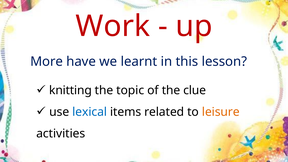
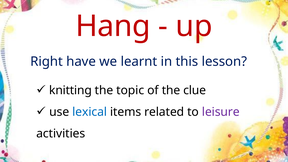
Work: Work -> Hang (113, 26)
More: More -> Right (47, 62)
leisure colour: orange -> purple (221, 112)
